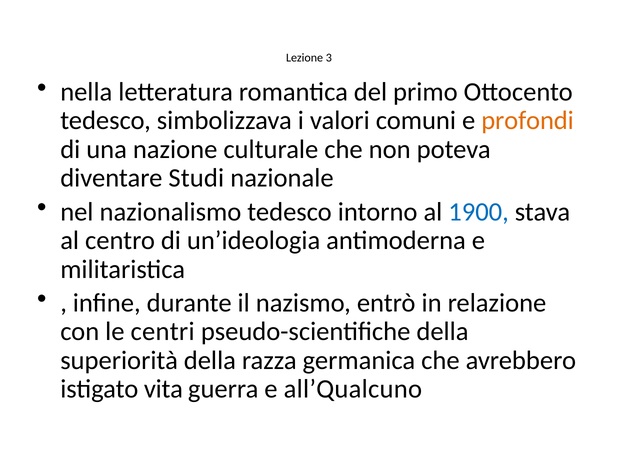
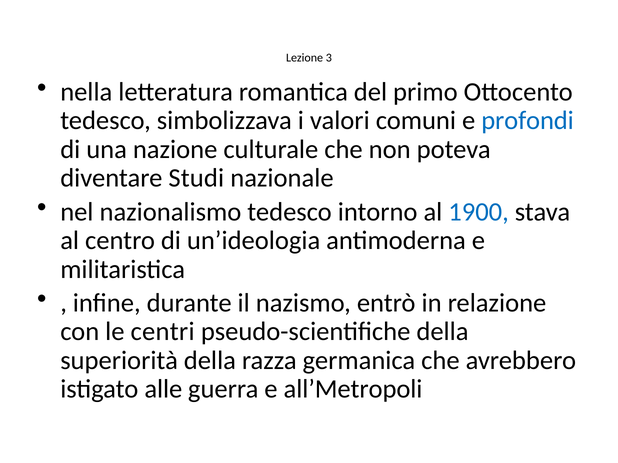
profondi colour: orange -> blue (528, 121)
vita: vita -> alle (163, 390)
all’Qualcuno: all’Qualcuno -> all’Metropoli (353, 390)
